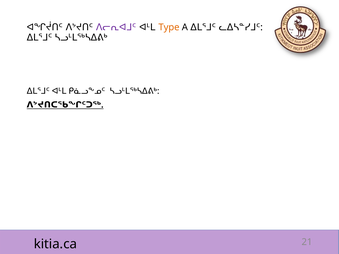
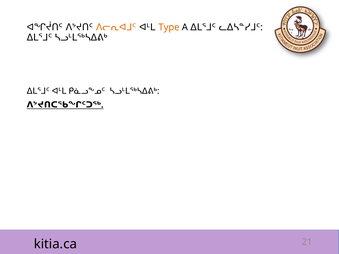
ᐱᓕᕆᐊᒧᑦ colour: purple -> orange (116, 27)
